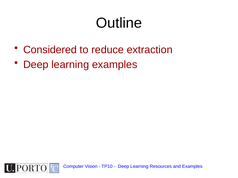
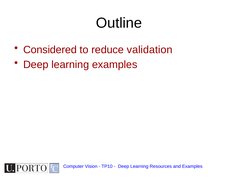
extraction: extraction -> validation (150, 50)
